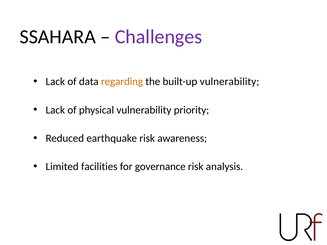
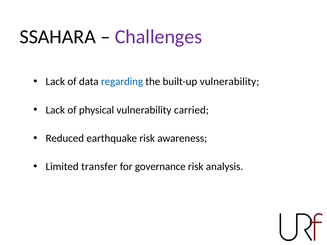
regarding colour: orange -> blue (122, 82)
priority: priority -> carried (191, 110)
facilities: facilities -> transfer (99, 167)
